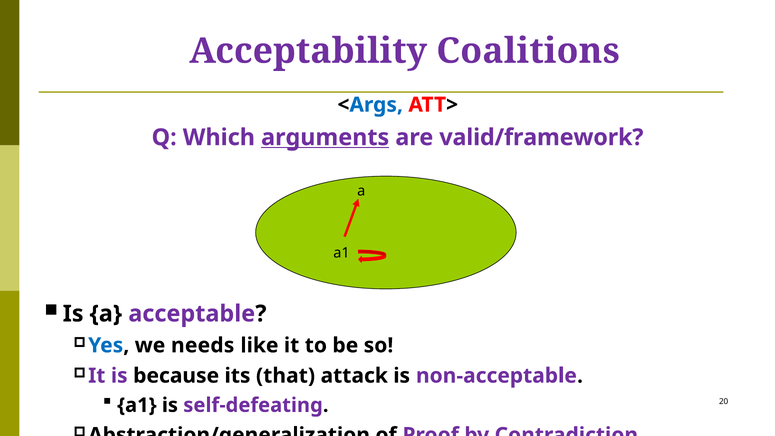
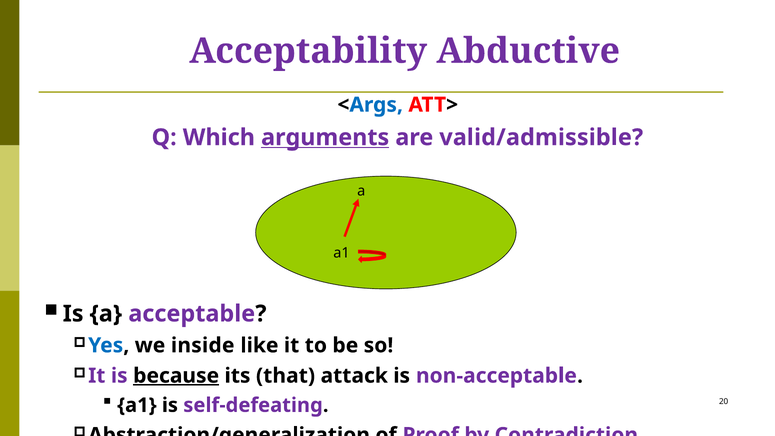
Coalitions: Coalitions -> Abductive (528, 51)
valid/framework: valid/framework -> valid/admissible (541, 137)
needs: needs -> inside (203, 345)
because underline: none -> present (176, 376)
